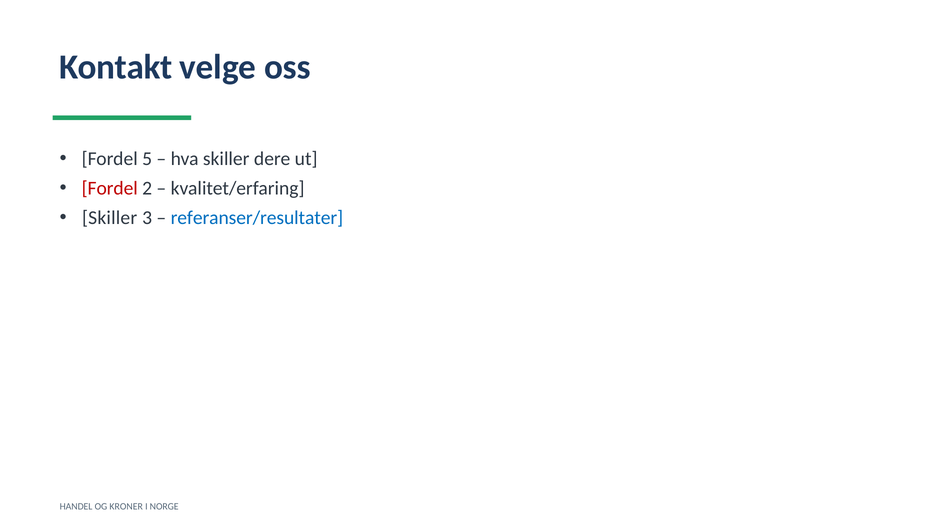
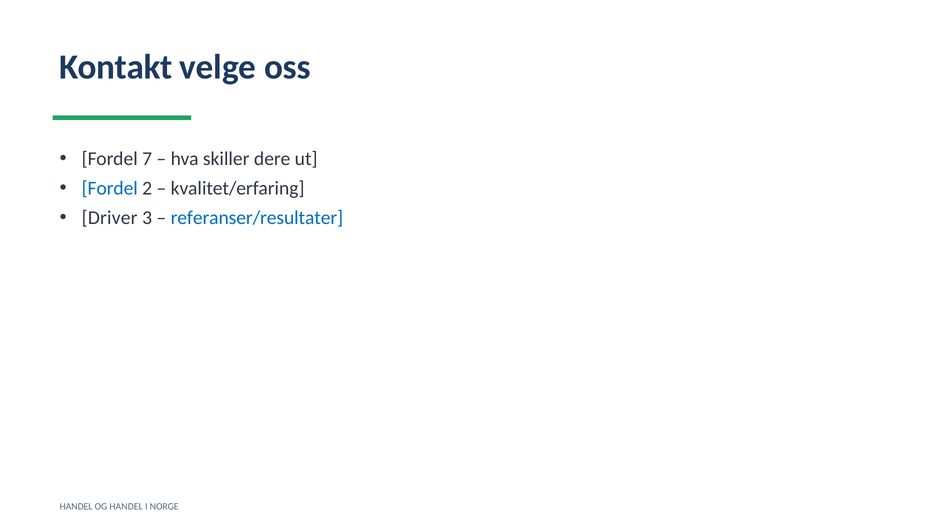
5: 5 -> 7 (147, 159)
Fordel colour: red -> blue (110, 188)
Skiller: Skiller -> Driver (110, 218)
OG KRONER: KRONER -> HANDEL (126, 506)
